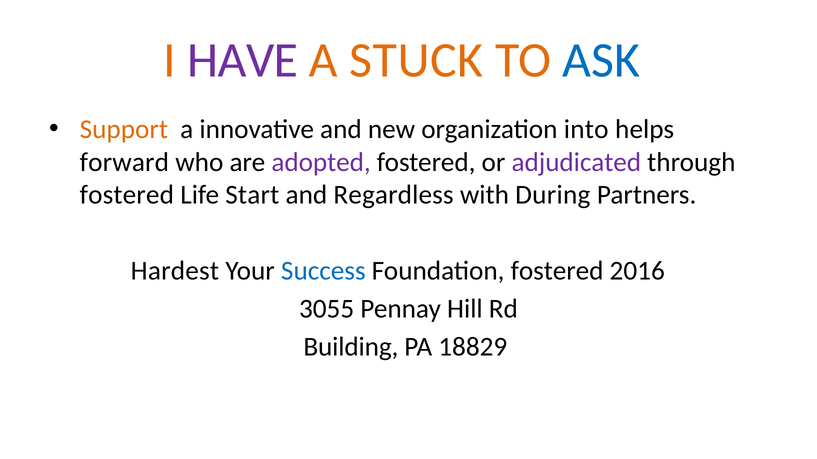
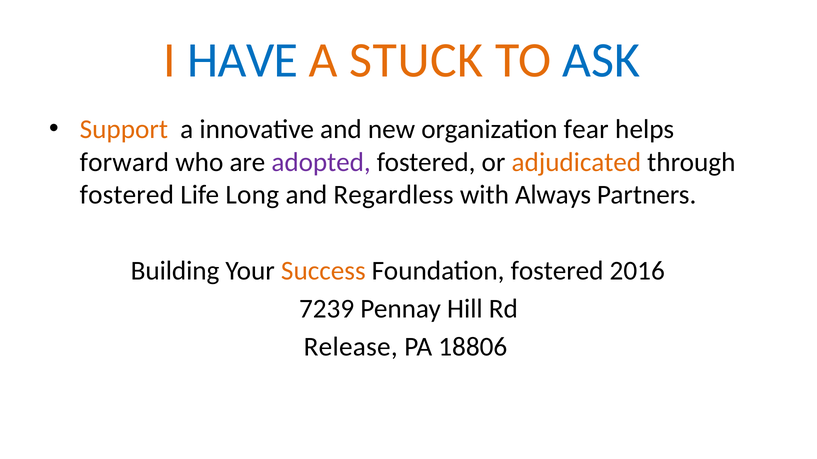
HAVE colour: purple -> blue (243, 60)
into: into -> fear (586, 130)
adjudicated colour: purple -> orange (576, 162)
Start: Start -> Long (252, 195)
During: During -> Always (553, 195)
Hardest: Hardest -> Building (175, 271)
Success colour: blue -> orange (323, 271)
3055: 3055 -> 7239 (327, 309)
Building: Building -> Release (351, 347)
18829: 18829 -> 18806 (473, 347)
